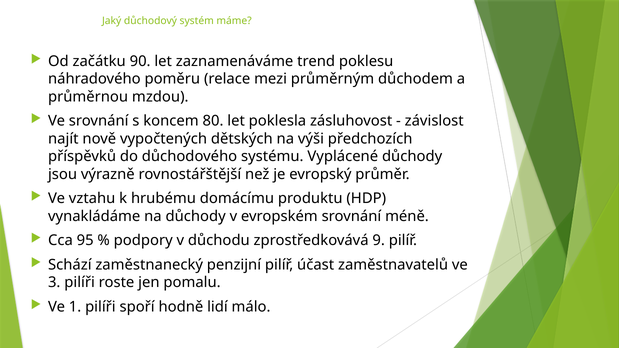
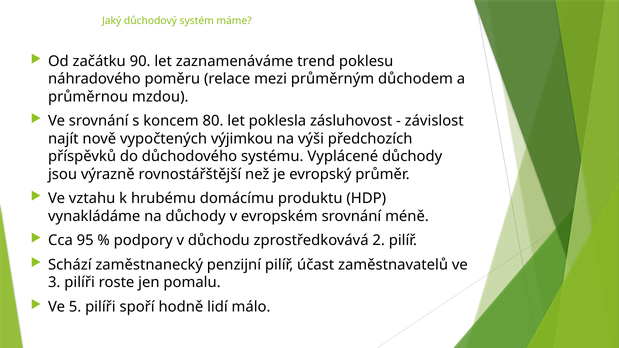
dětských: dětských -> výjimkou (242, 139)
9: 9 -> 2 (379, 241)
1: 1 -> 5 (75, 307)
